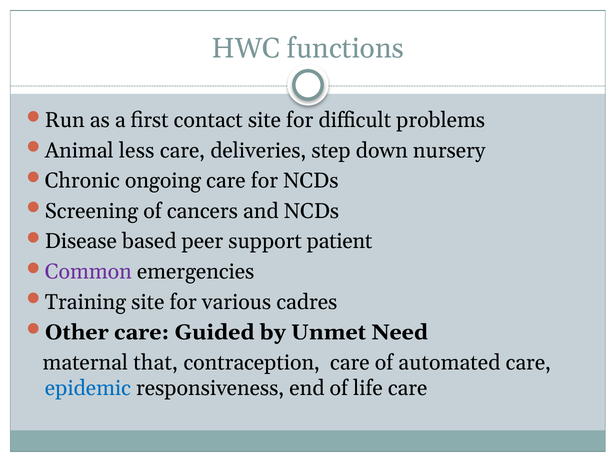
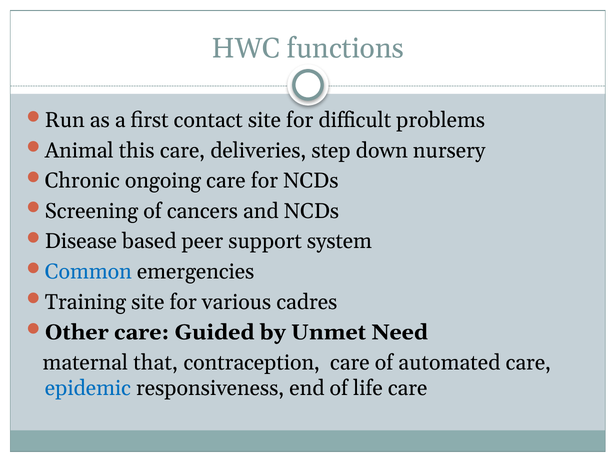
less: less -> this (137, 151)
patient: patient -> system (339, 241)
Common colour: purple -> blue (88, 272)
